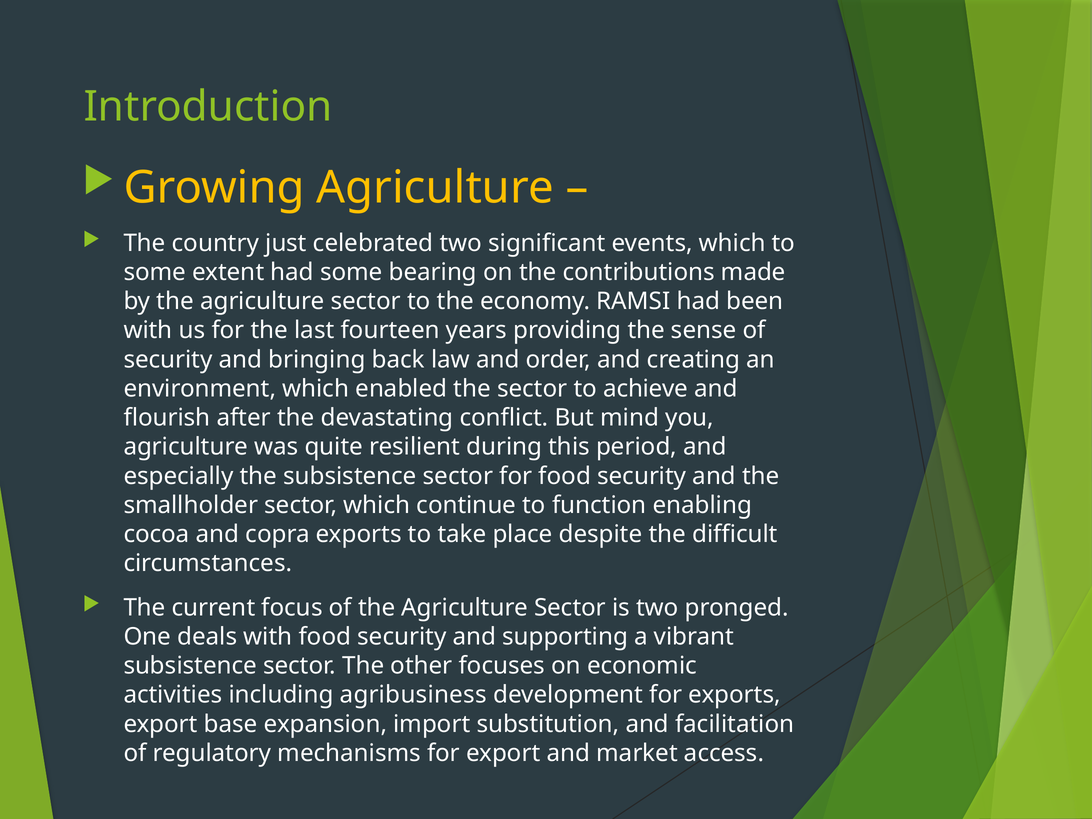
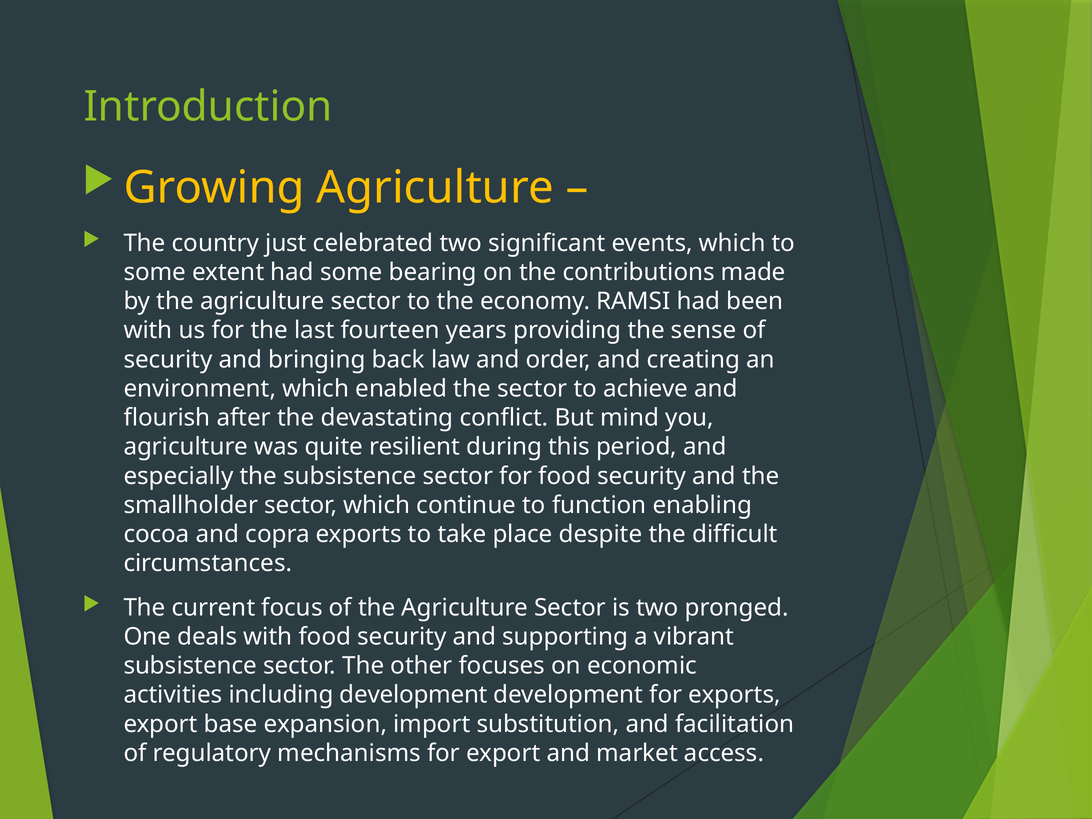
including agribusiness: agribusiness -> development (414, 695)
